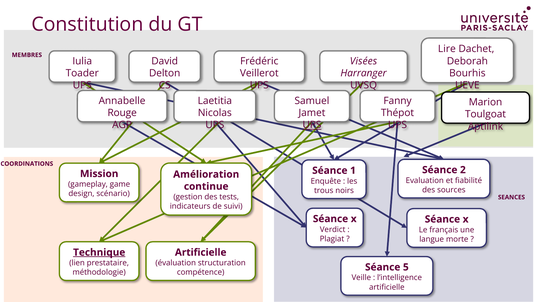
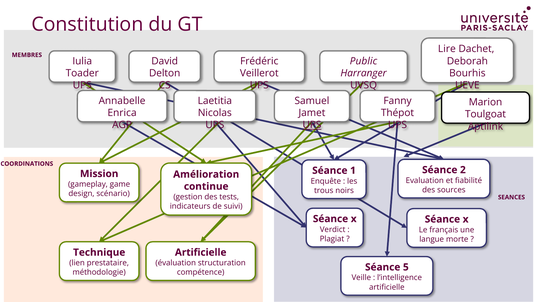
Visées: Visées -> Public (364, 61)
Rouge: Rouge -> Enrica (122, 113)
Technique underline: present -> none (99, 252)
